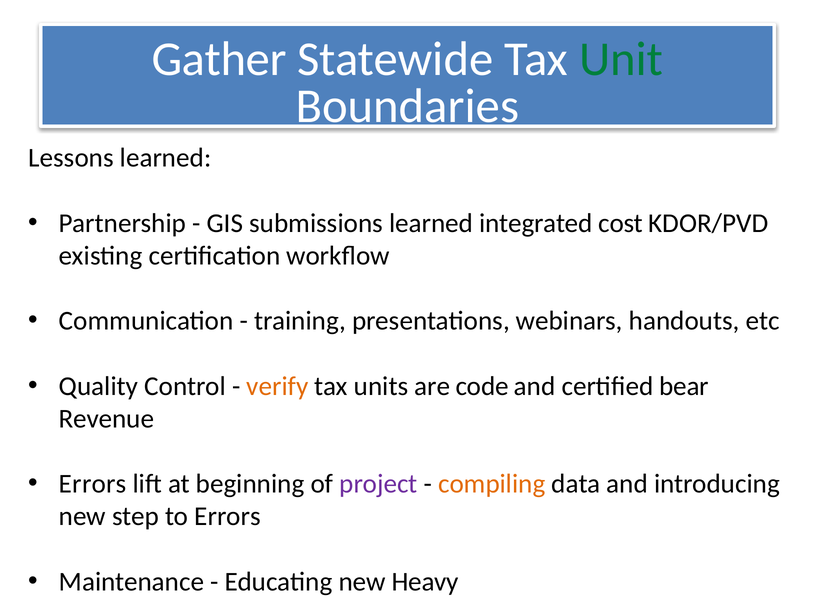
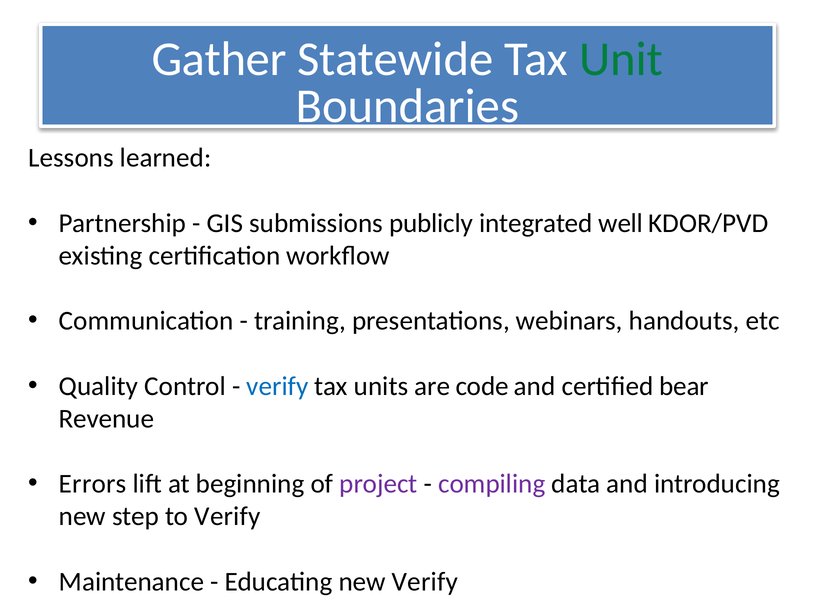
submissions learned: learned -> publicly (431, 223)
cost: cost -> well (621, 223)
verify colour: orange -> blue (277, 386)
compiling colour: orange -> purple (492, 484)
to Errors: Errors -> Verify (227, 517)
new Heavy: Heavy -> Verify (425, 582)
